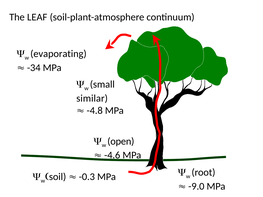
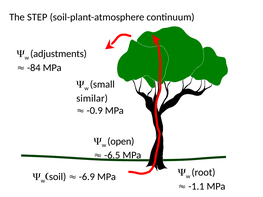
LEAF: LEAF -> STEP (37, 17)
evaporating: evaporating -> adjustments (59, 54)
-34: -34 -> -84 (34, 68)
-4.8: -4.8 -> -0.9 (95, 111)
-4.6: -4.6 -> -6.5 (112, 155)
-0.3: -0.3 -> -6.9 (87, 177)
-9.0: -9.0 -> -1.1 (196, 186)
